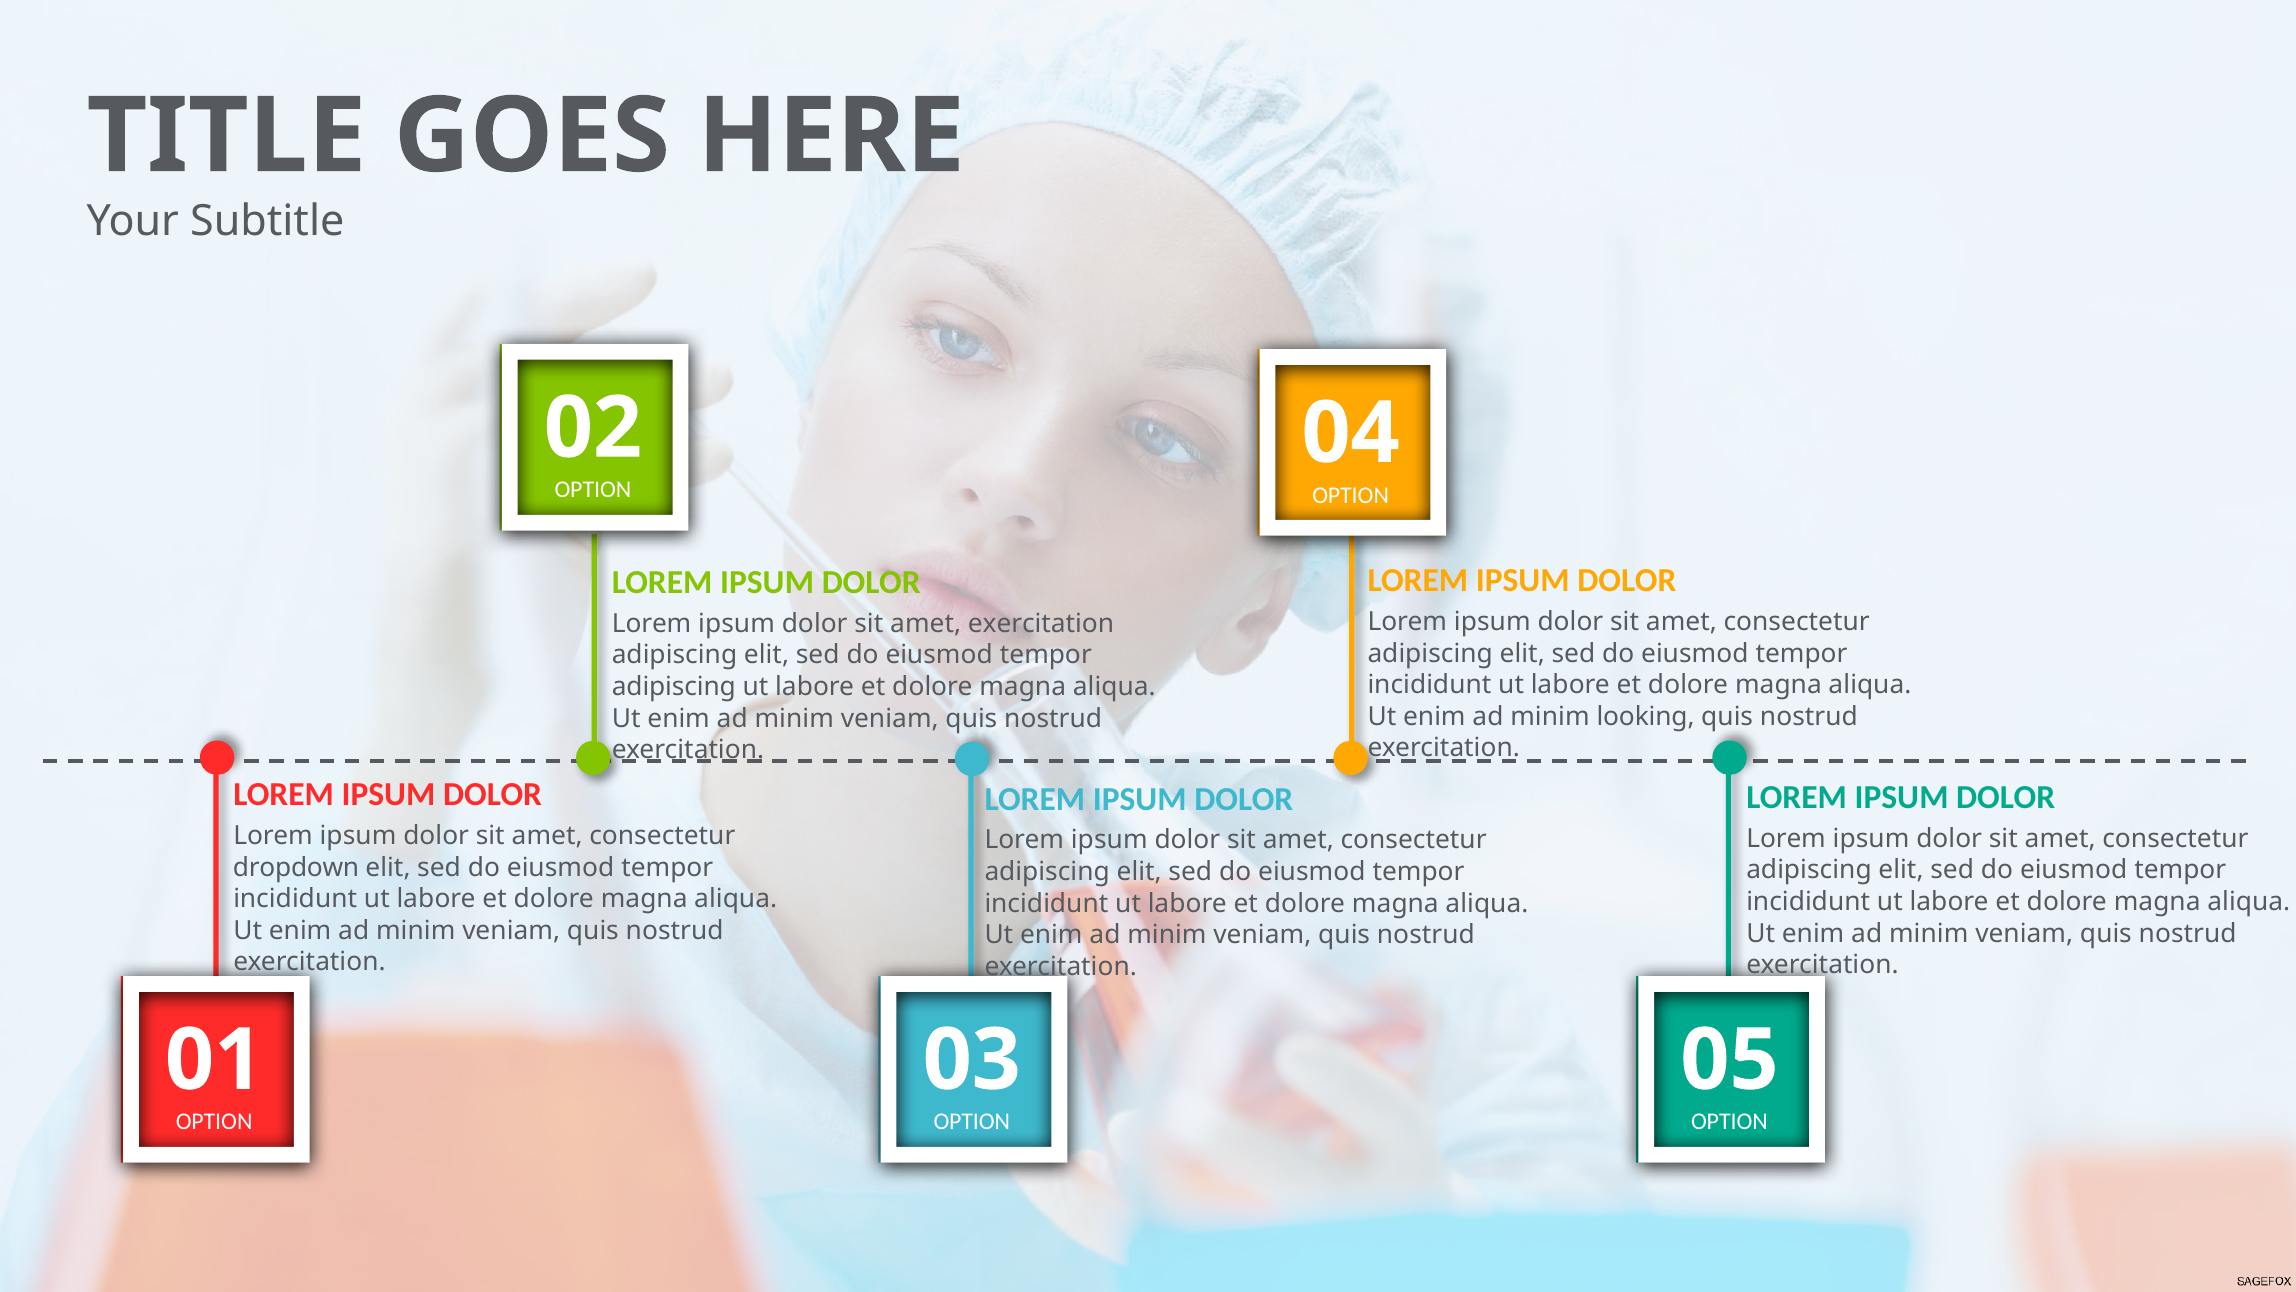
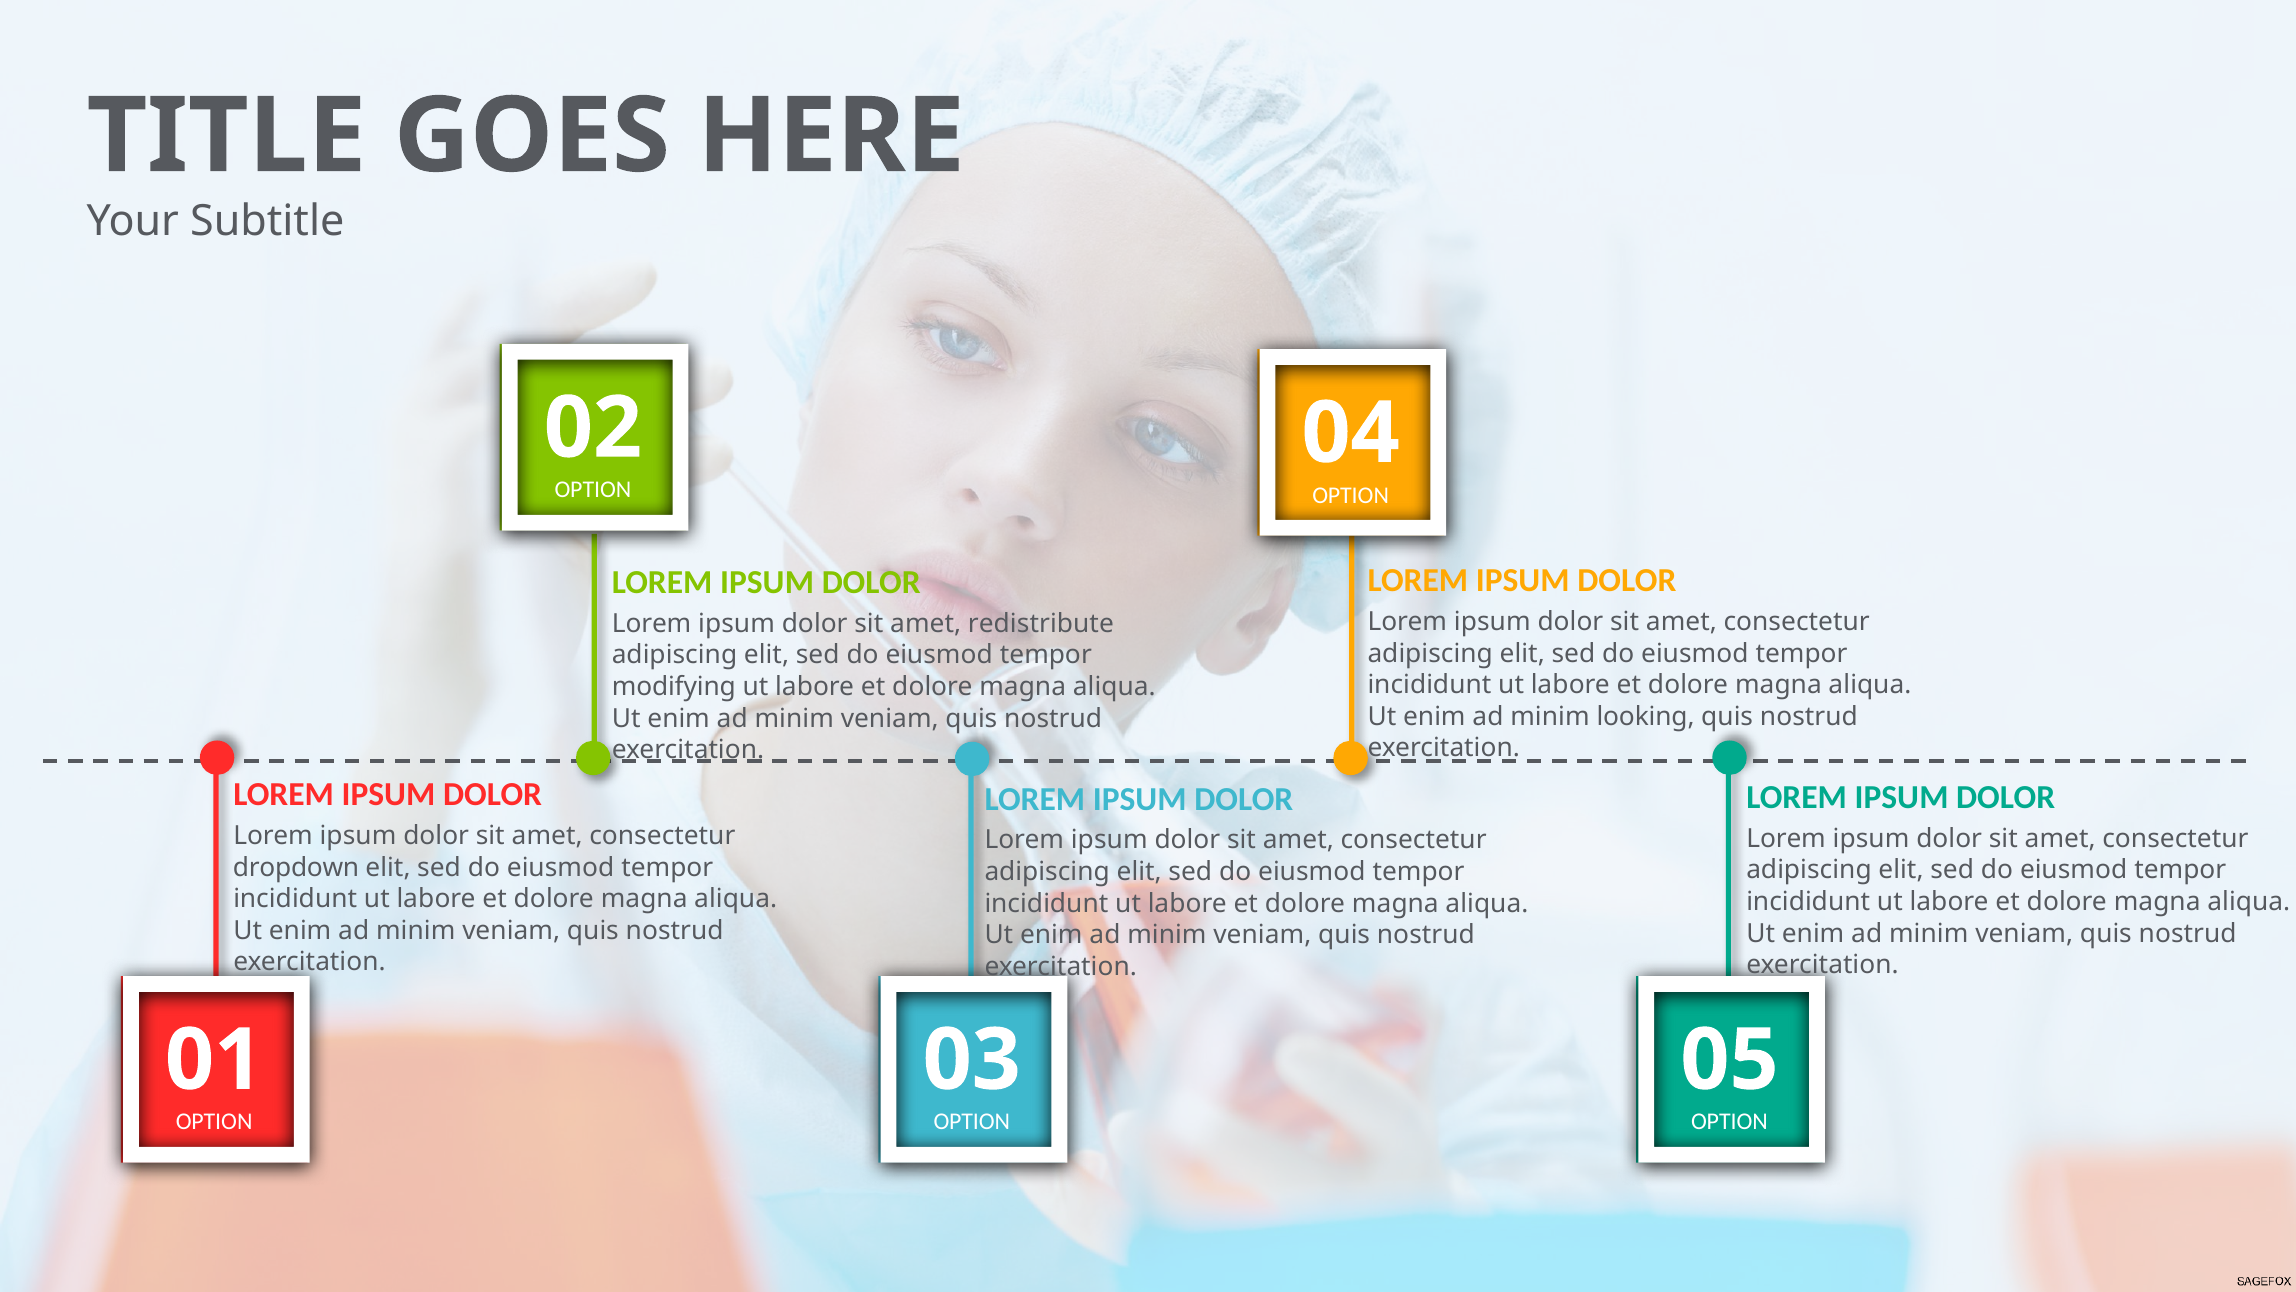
amet exercitation: exercitation -> redistribute (1041, 623)
adipiscing: adipiscing -> modifying (674, 687)
